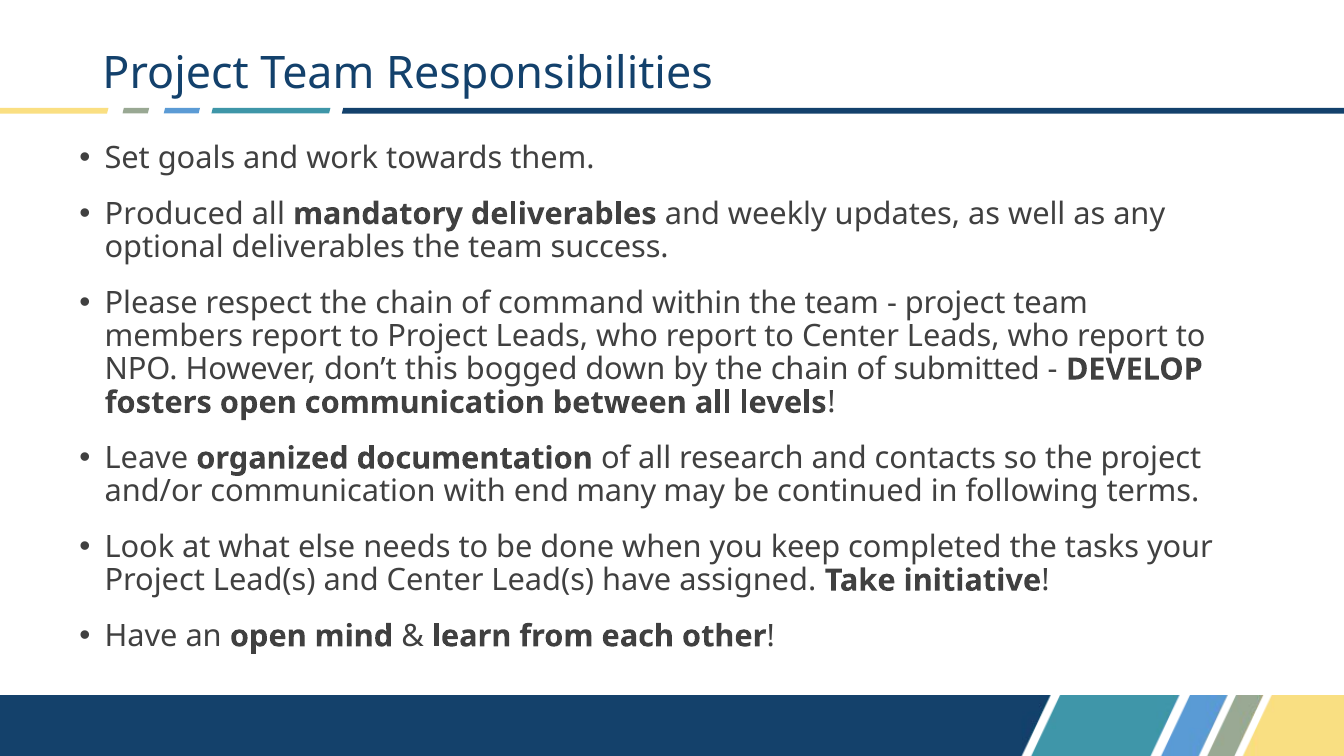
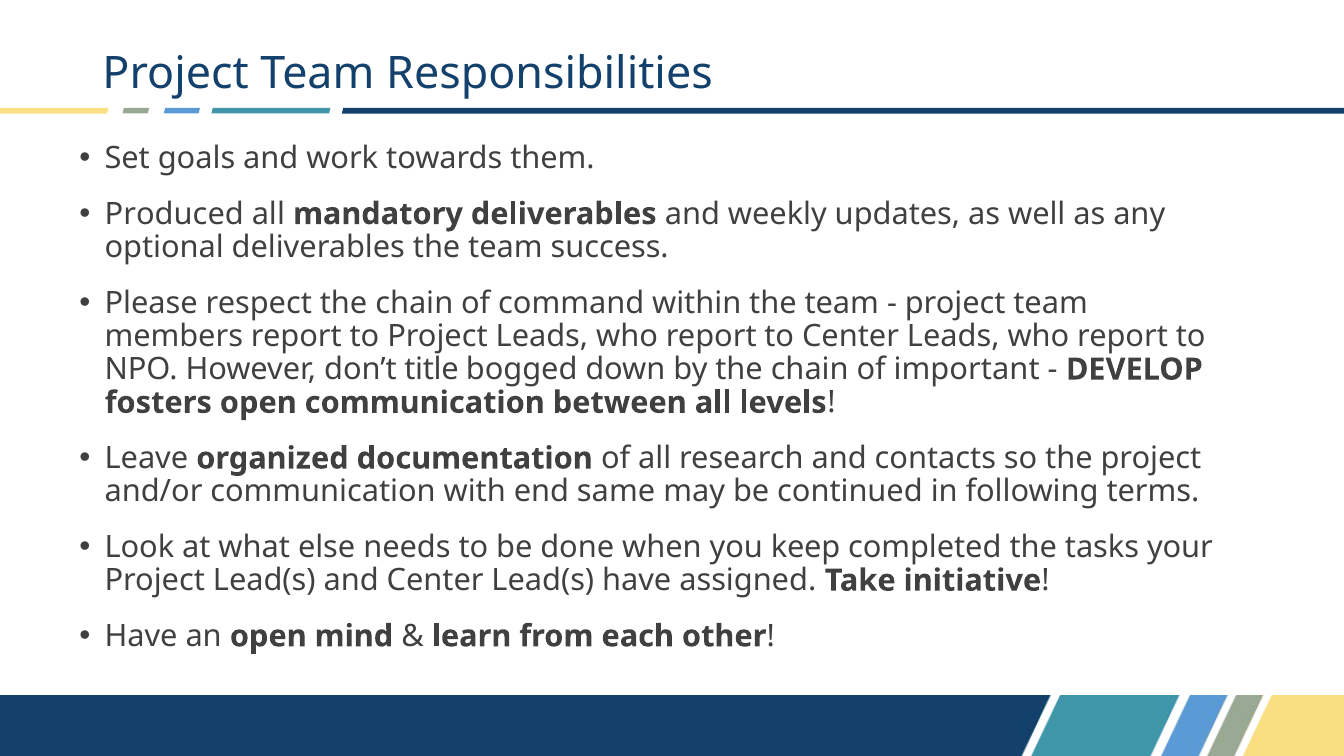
this: this -> title (432, 369)
submitted: submitted -> important (967, 369)
many: many -> same (616, 492)
